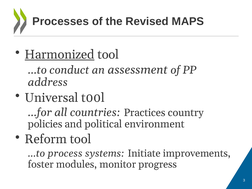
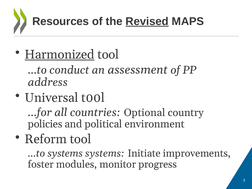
Processes: Processes -> Resources (61, 21)
Revised underline: none -> present (147, 21)
Practices: Practices -> Optional (145, 113)
…to process: process -> systems (65, 153)
